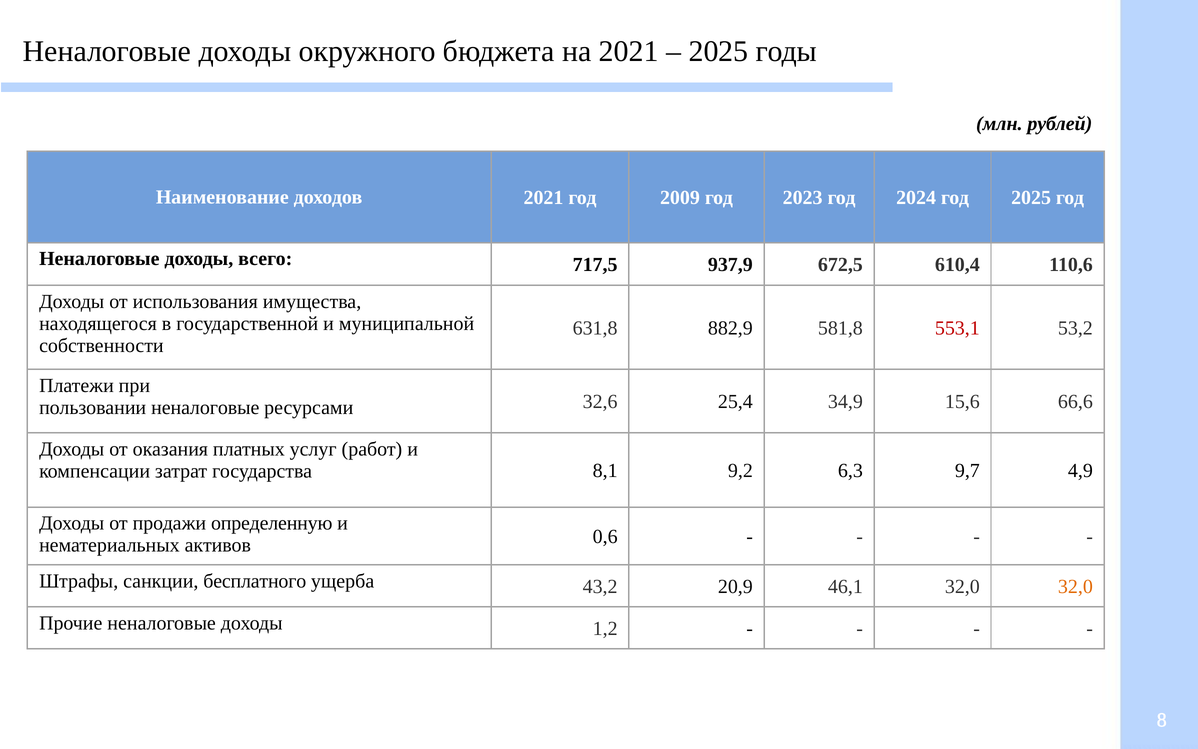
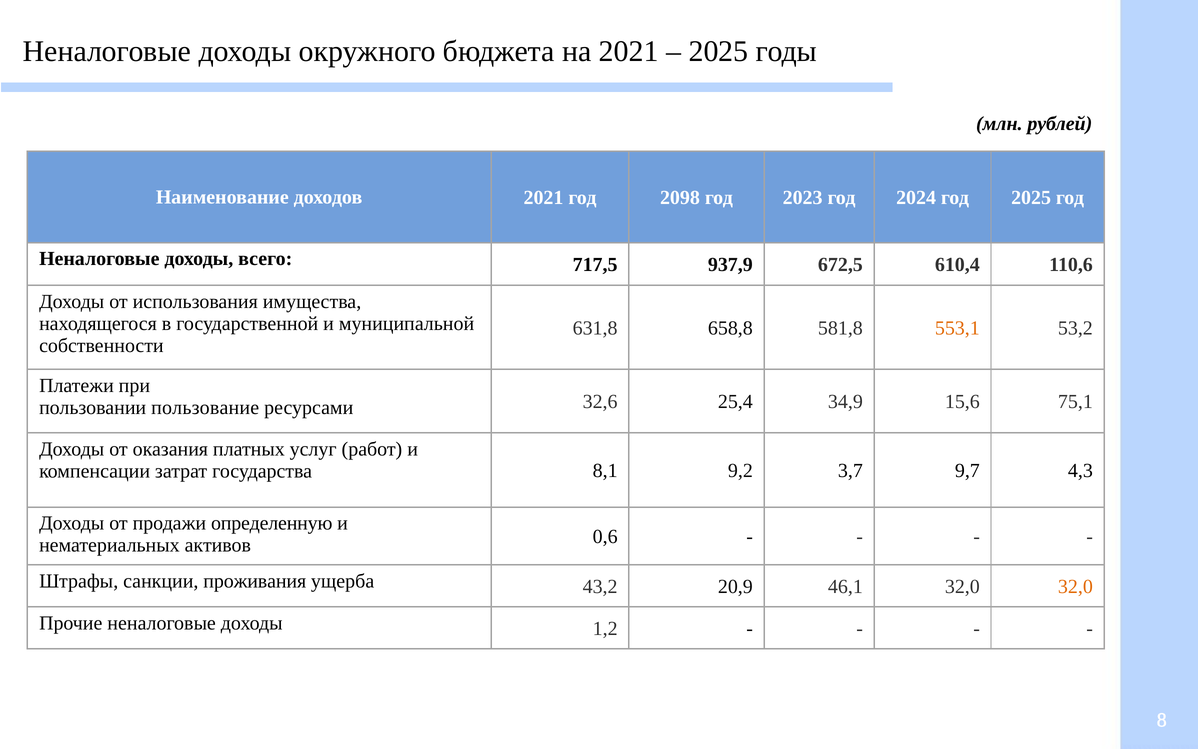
2009: 2009 -> 2098 (680, 198)
882,9: 882,9 -> 658,8 (730, 328)
553,1 colour: red -> orange (957, 328)
пользовании неналоговые: неналоговые -> пользование (205, 408)
66,6: 66,6 -> 75,1 (1075, 402)
6,3: 6,3 -> 3,7 (850, 470)
4,9: 4,9 -> 4,3 (1080, 470)
бесплатного: бесплатного -> проживания (255, 581)
